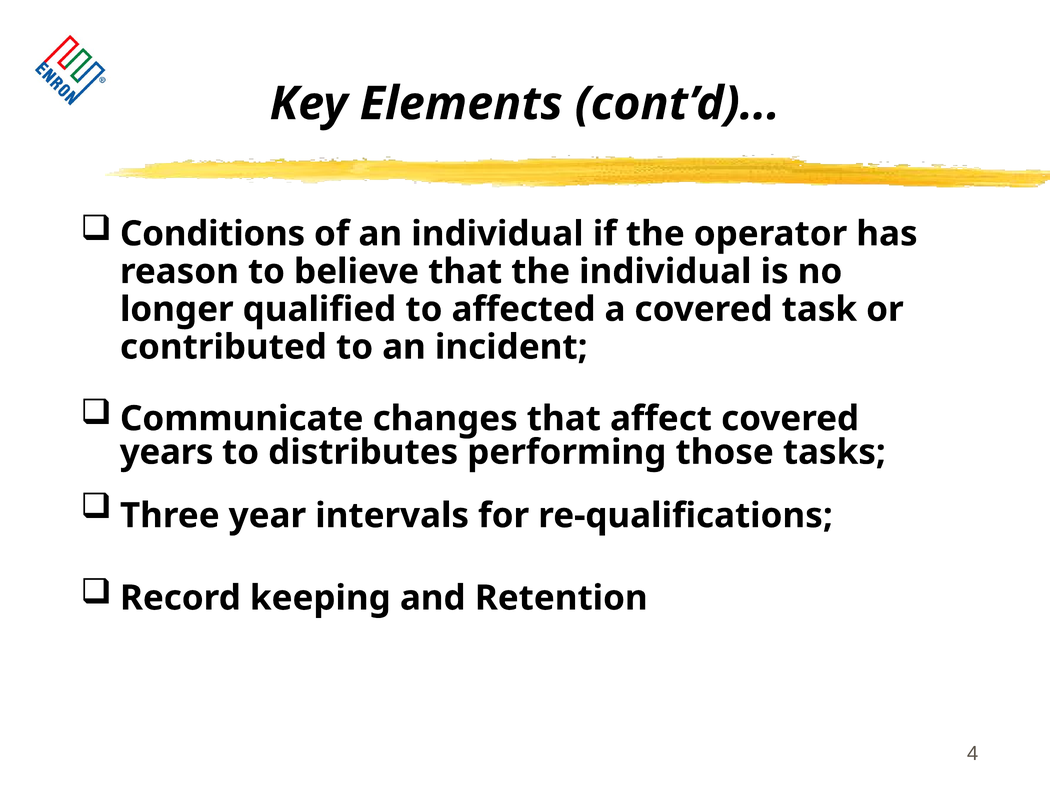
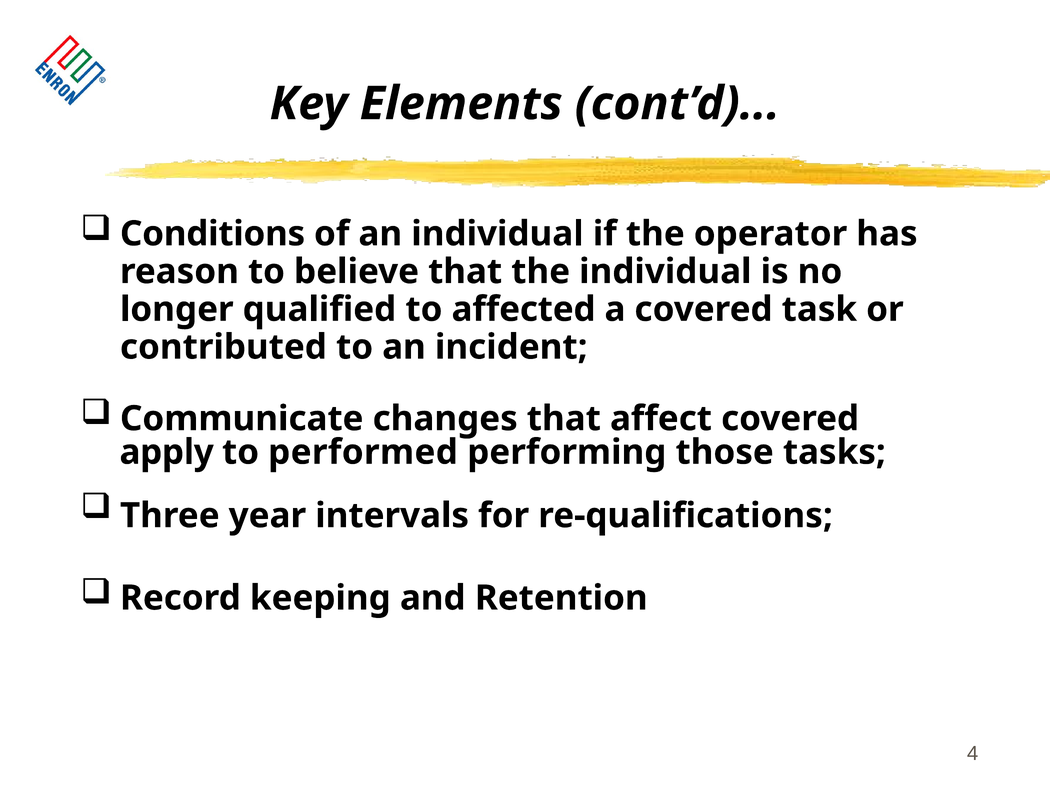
years: years -> apply (167, 453)
distributes: distributes -> performed (363, 453)
